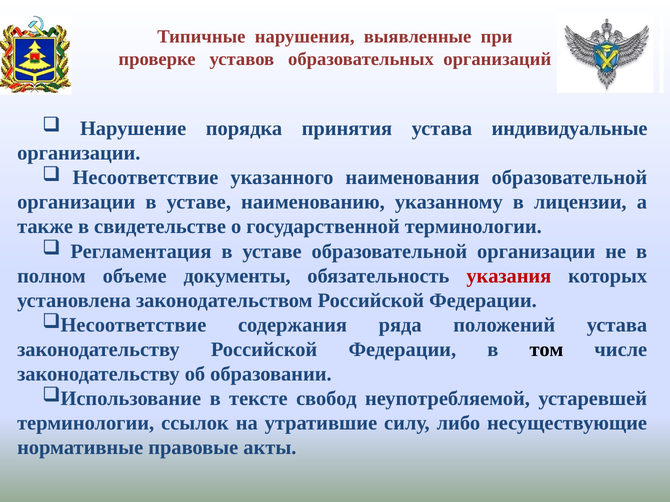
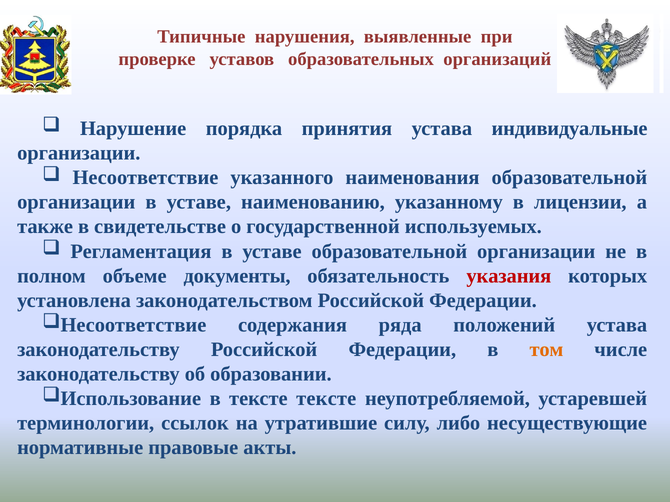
государственной терминологии: терминологии -> используемых (473, 227)
том colour: black -> orange (547, 350)
тексте свобод: свобод -> тексте (326, 399)
